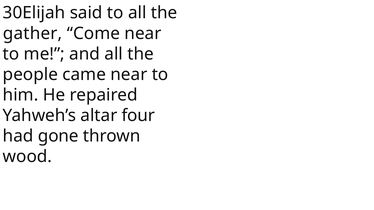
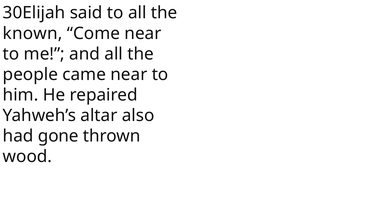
gather: gather -> known (33, 33)
four: four -> also (138, 116)
